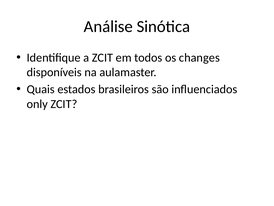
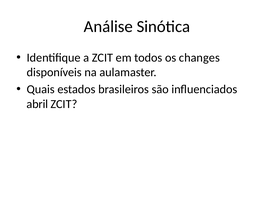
only: only -> abril (37, 104)
